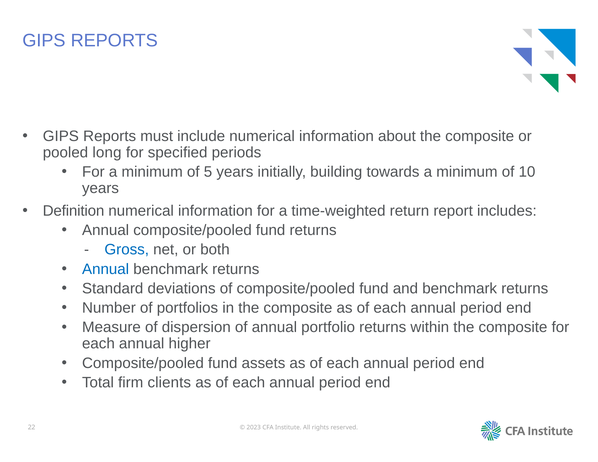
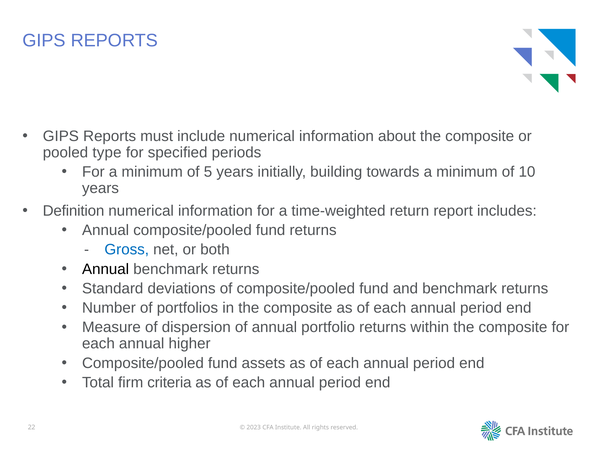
long: long -> type (107, 152)
Annual colour: blue -> black (106, 269)
clients: clients -> criteria (169, 383)
